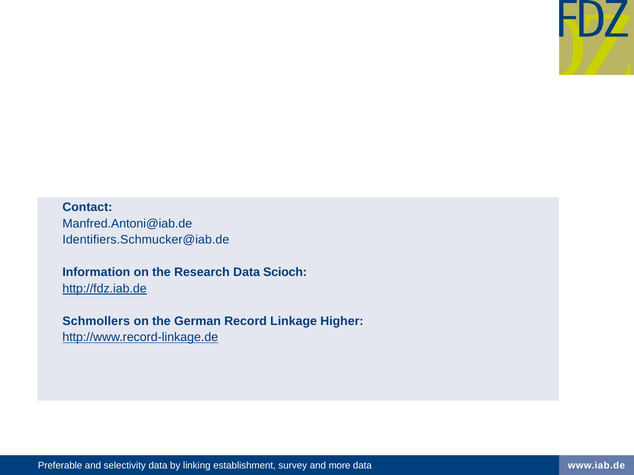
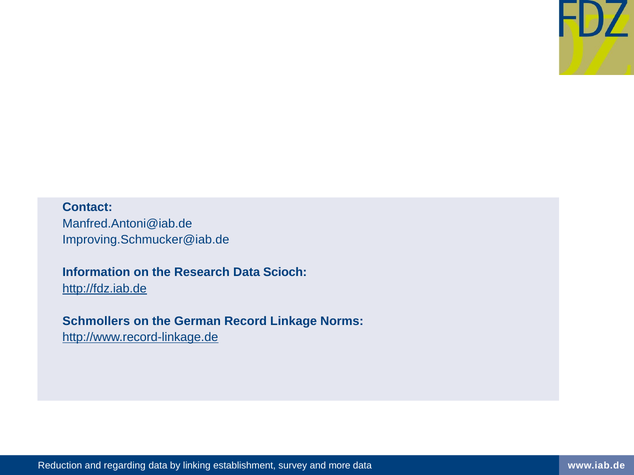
Identifiers.Schmucker@iab.de: Identifiers.Schmucker@iab.de -> Improving.Schmucker@iab.de (146, 240)
Higher: Higher -> Norms (342, 321)
Preferable: Preferable -> Reduction (60, 466)
selectivity: selectivity -> regarding (125, 466)
